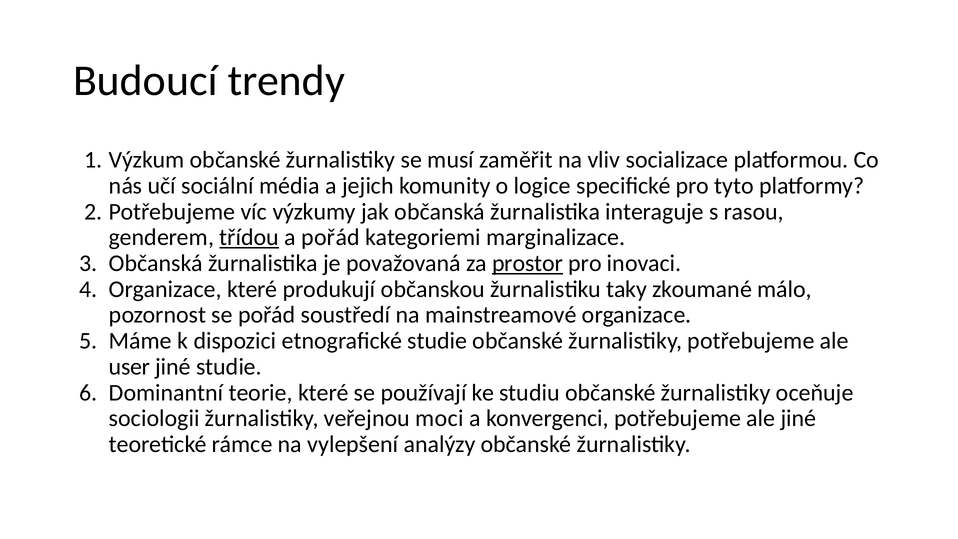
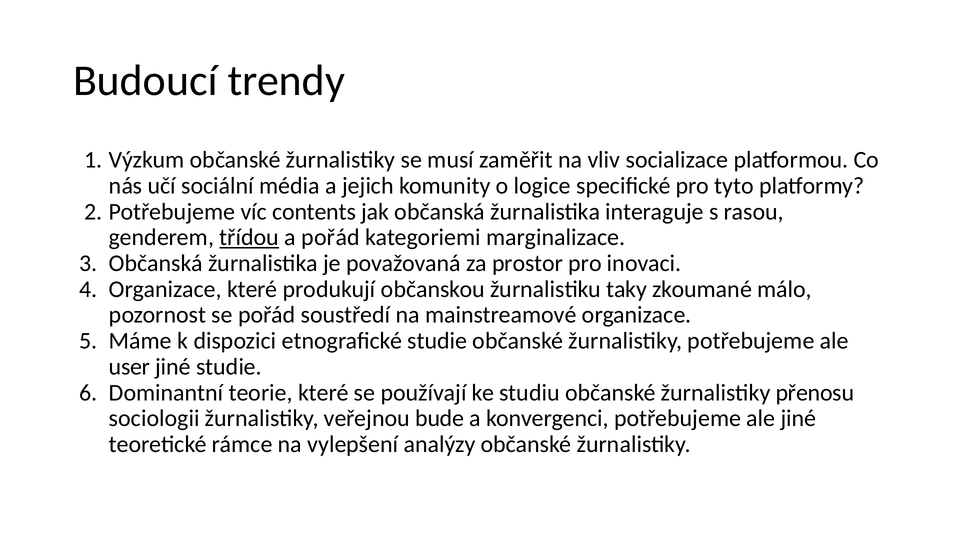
výzkumy: výzkumy -> contents (314, 212)
prostor underline: present -> none (528, 263)
oceňuje: oceňuje -> přenosu (815, 393)
moci: moci -> bude (440, 418)
